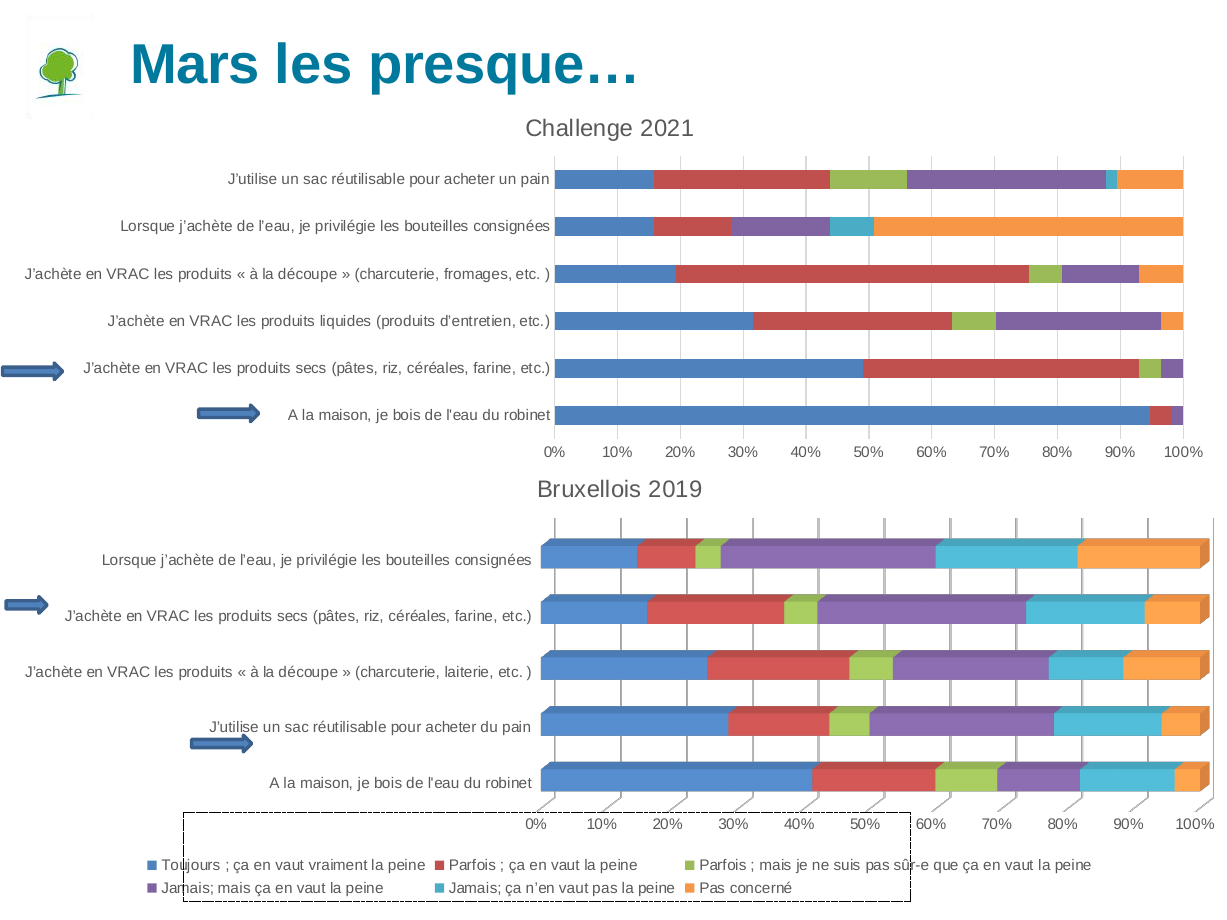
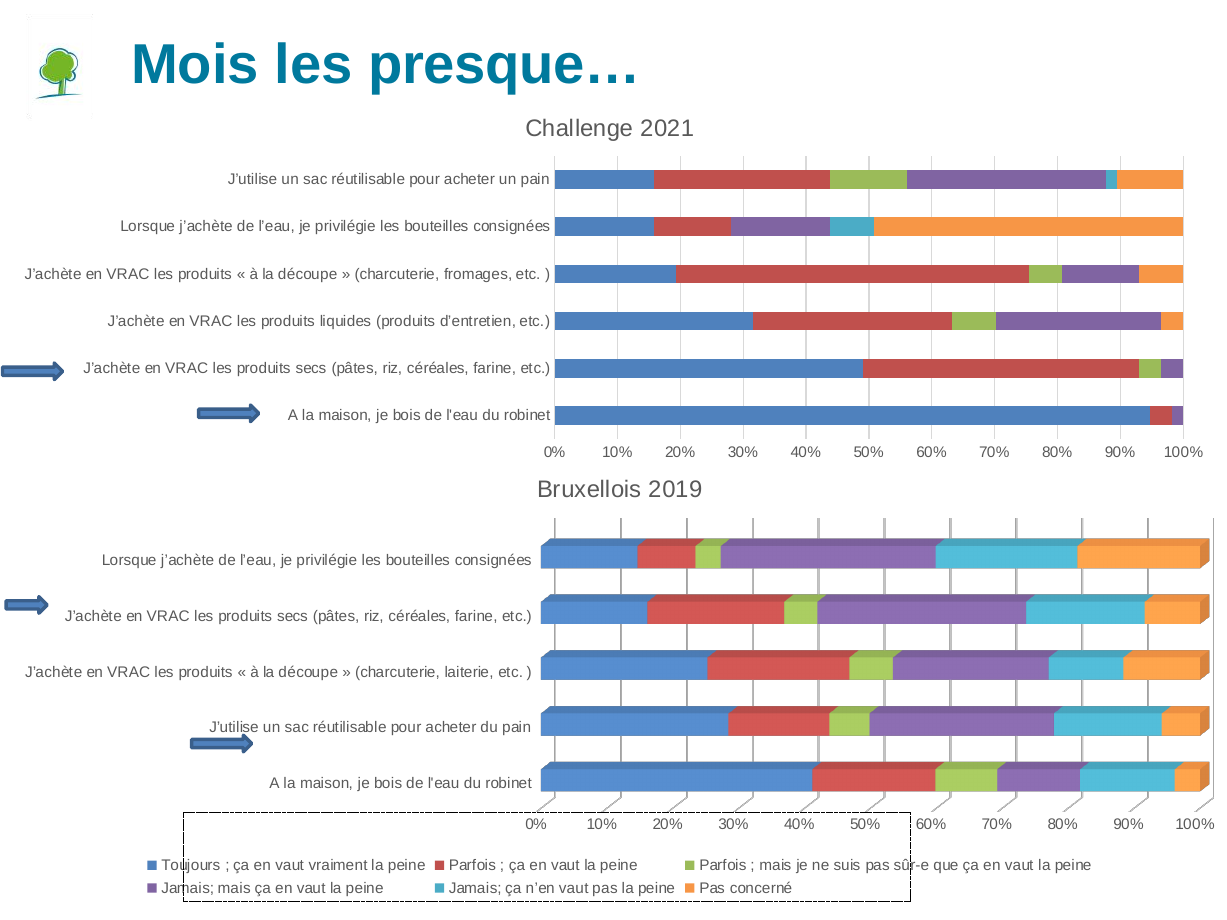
Mars: Mars -> Mois (195, 65)
